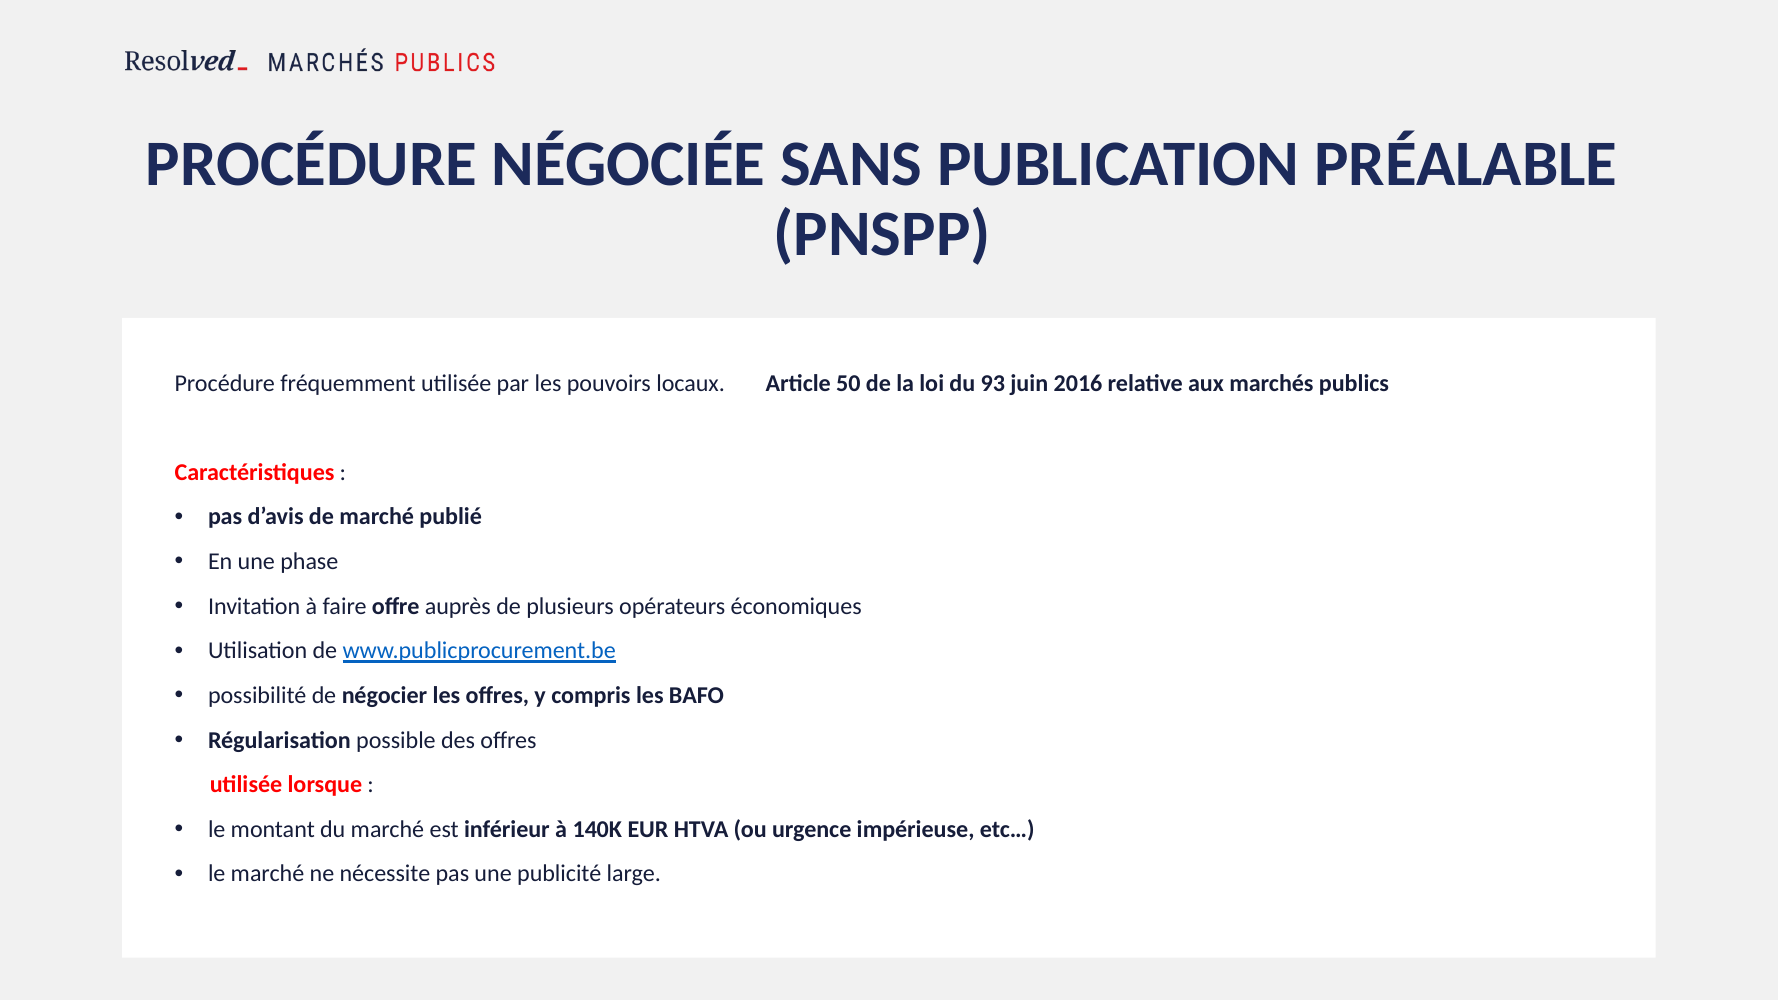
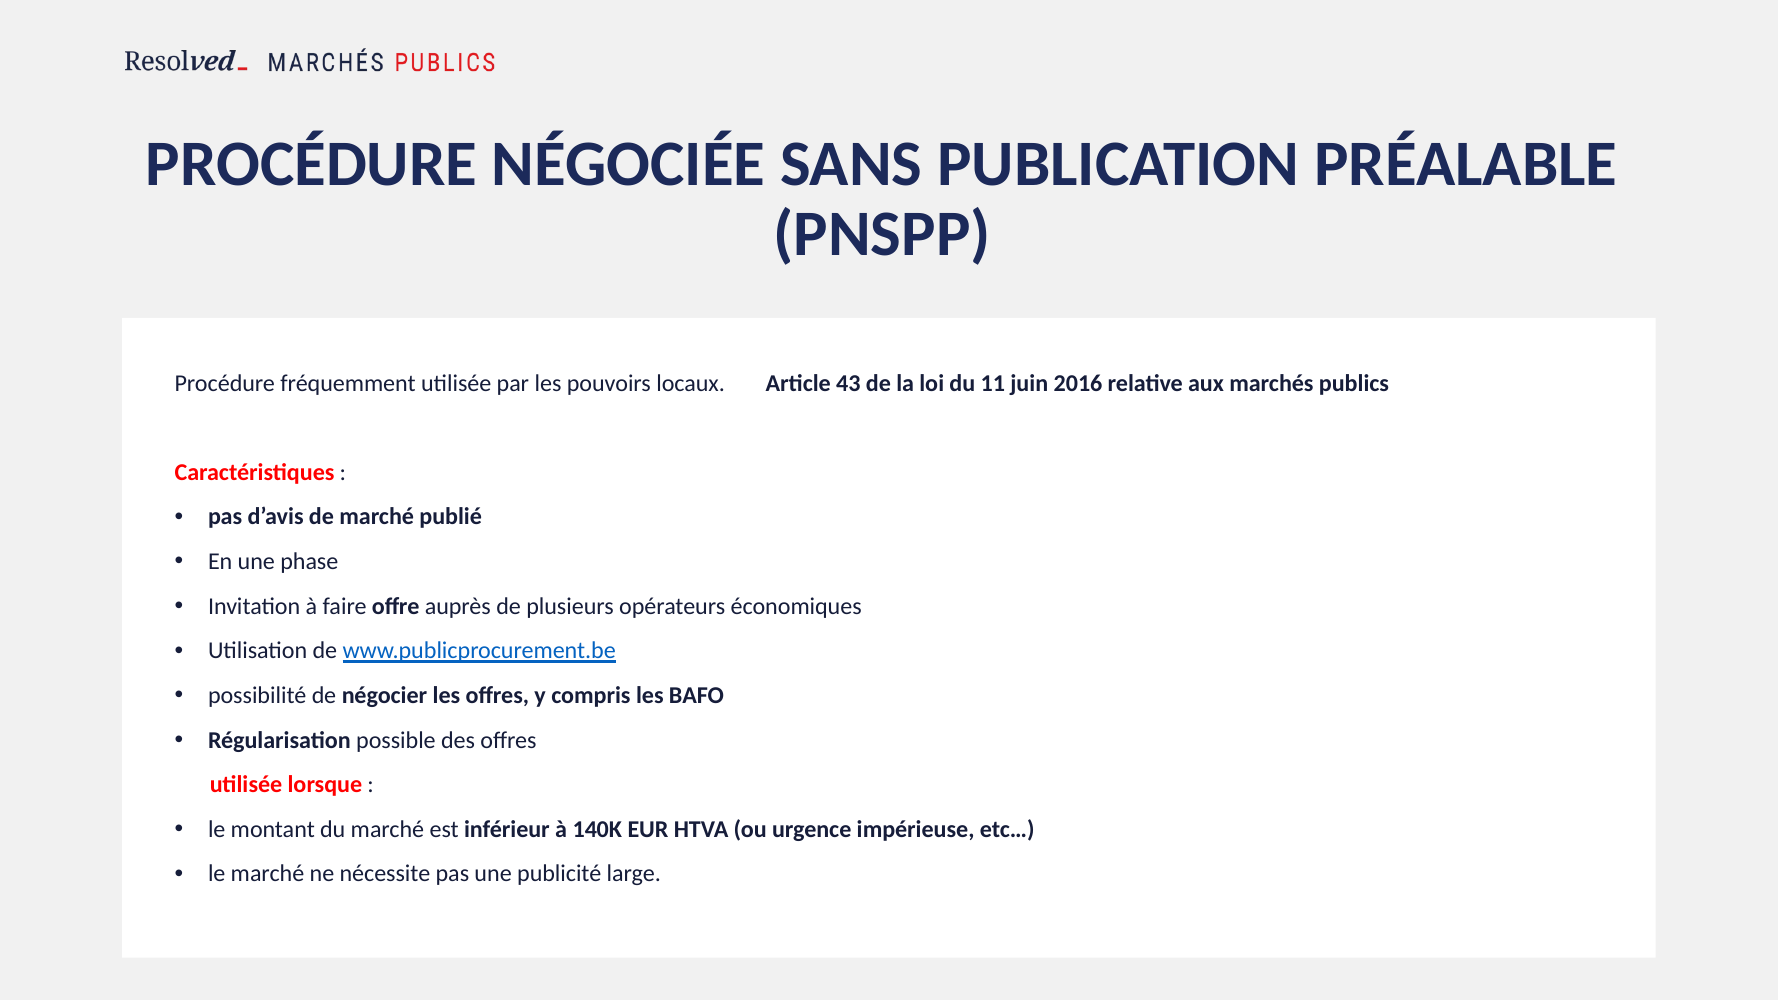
50: 50 -> 43 (848, 383)
93: 93 -> 11 (993, 383)
